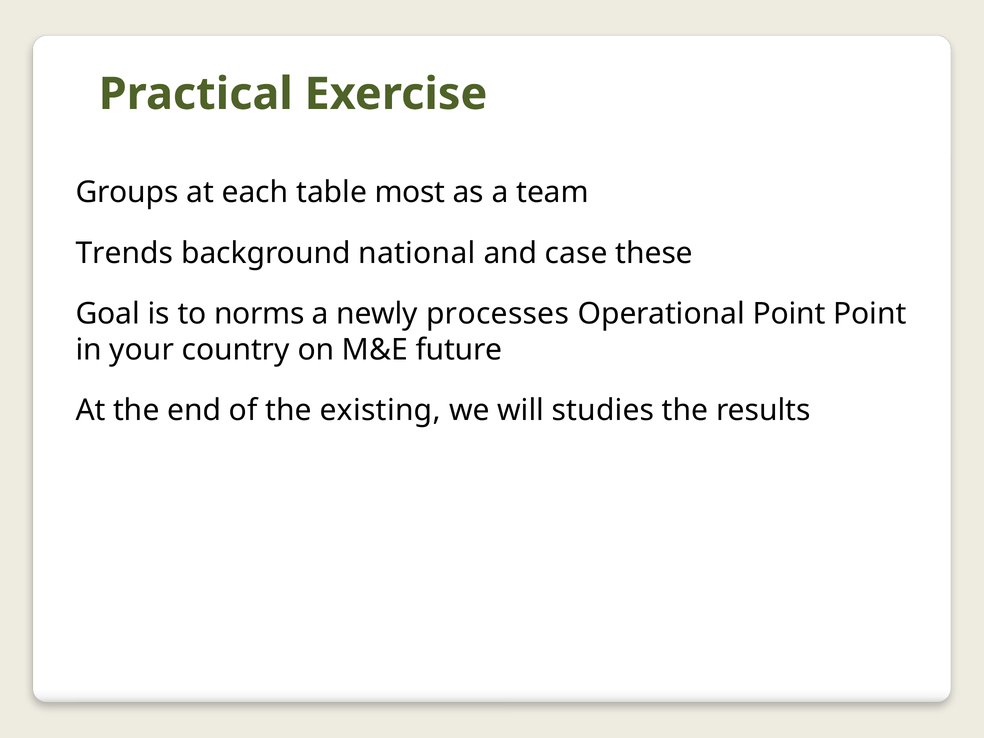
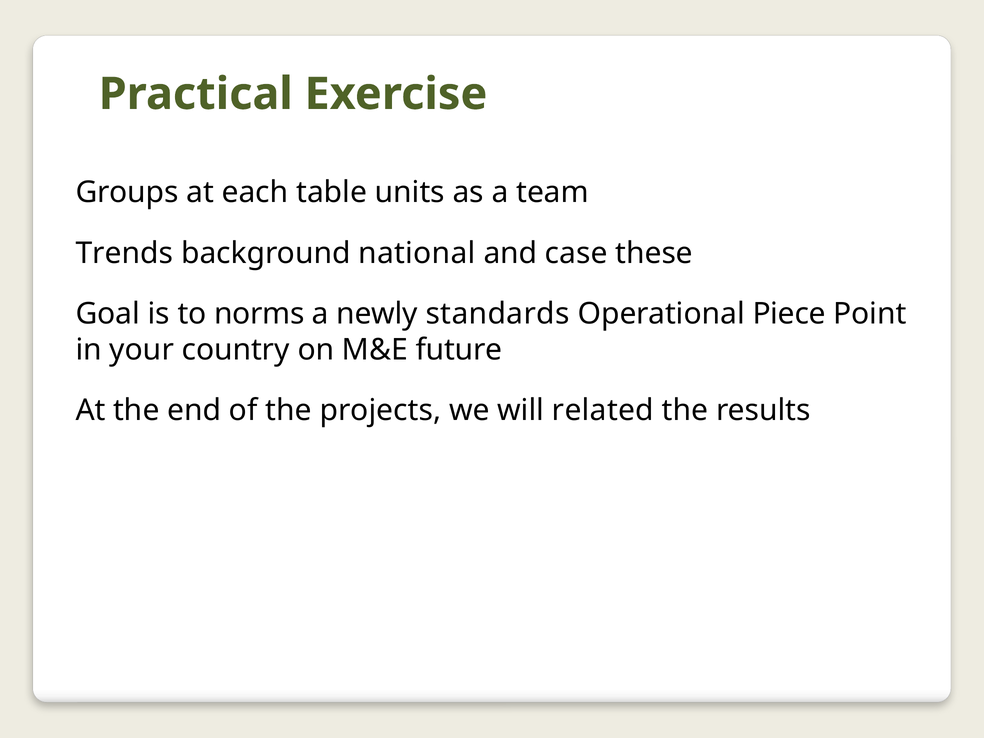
most: most -> units (410, 192)
processes: processes -> standards (498, 314)
Operational Point: Point -> Piece (789, 314)
existing: existing -> projects (380, 411)
studies: studies -> related (603, 411)
